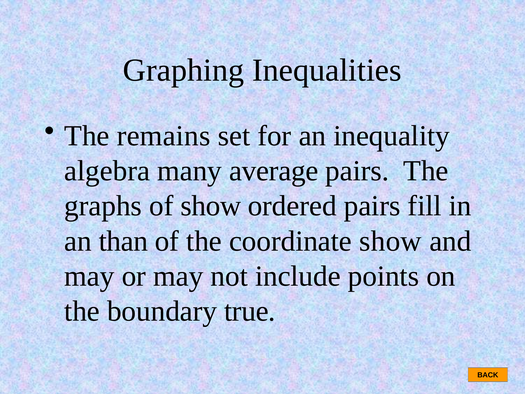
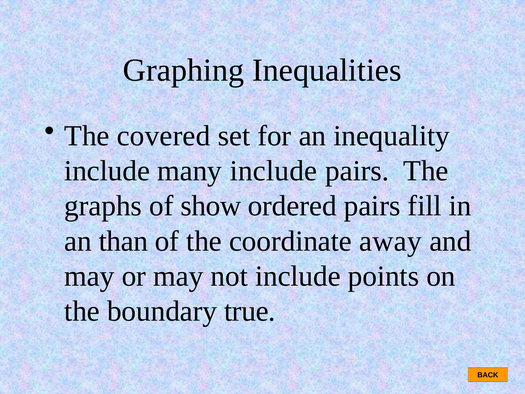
remains: remains -> covered (164, 136)
algebra: algebra -> include (107, 171)
many average: average -> include (273, 171)
coordinate show: show -> away (390, 241)
